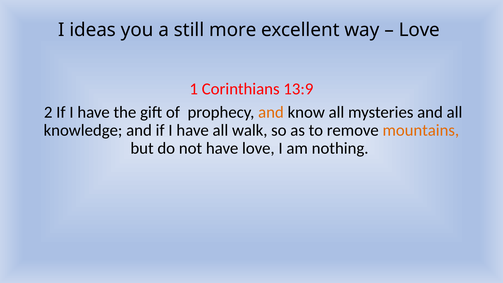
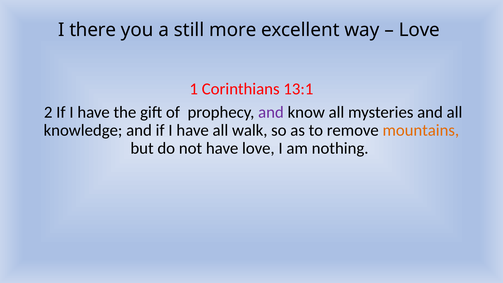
ideas: ideas -> there (93, 30)
13:9: 13:9 -> 13:1 (298, 89)
and colour: orange -> purple (271, 112)
